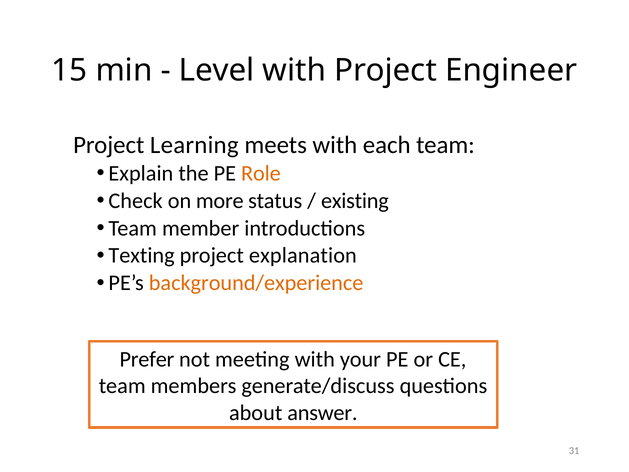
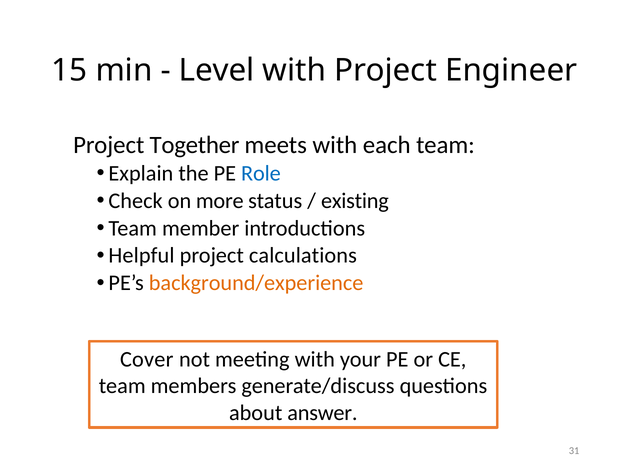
Learning: Learning -> Together (195, 145)
Role colour: orange -> blue (261, 173)
Texting: Texting -> Helpful (141, 255)
explanation: explanation -> calculations (303, 255)
Prefer: Prefer -> Cover (147, 359)
